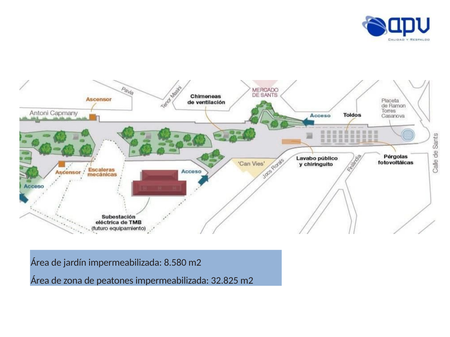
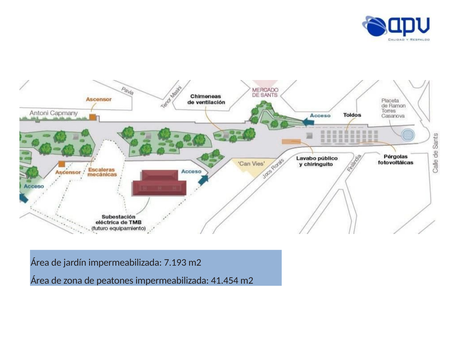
8.580: 8.580 -> 7.193 (175, 263)
32.825: 32.825 -> 41.454 (225, 281)
